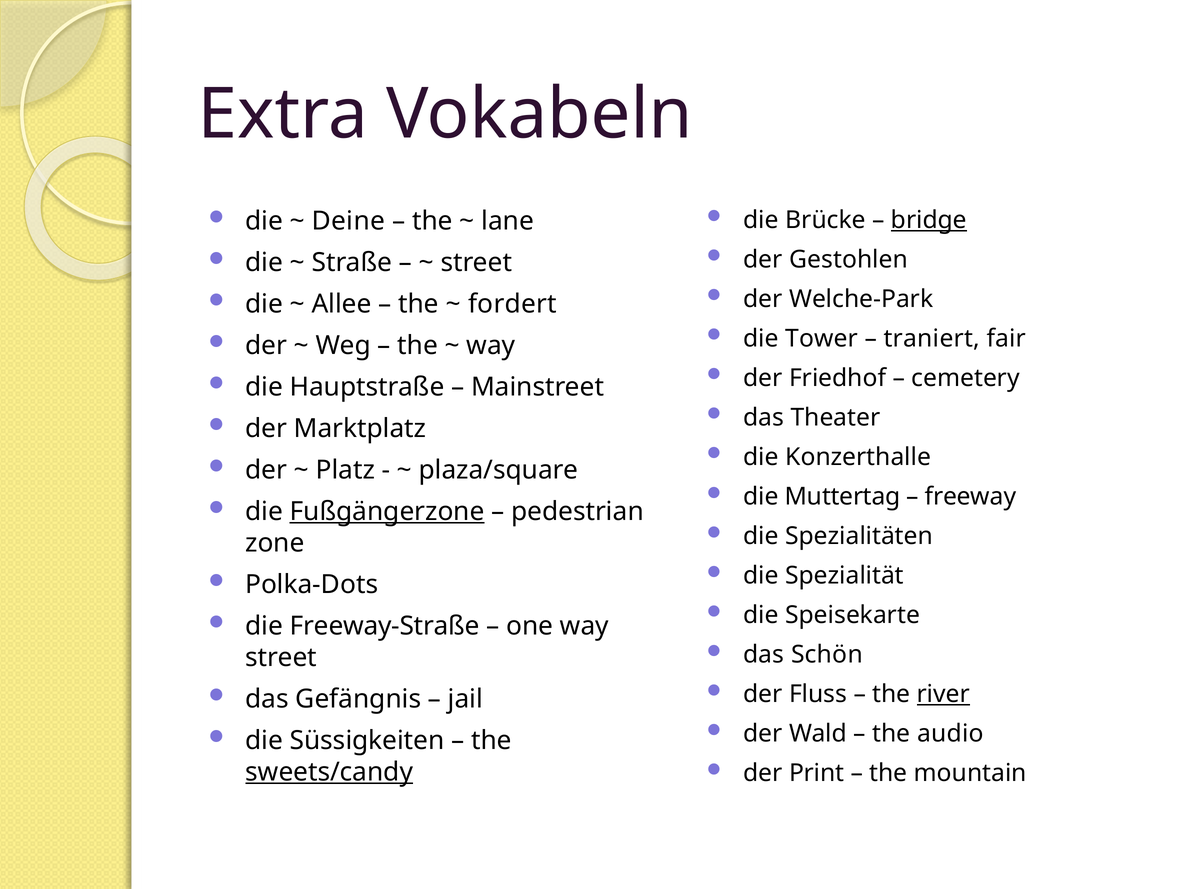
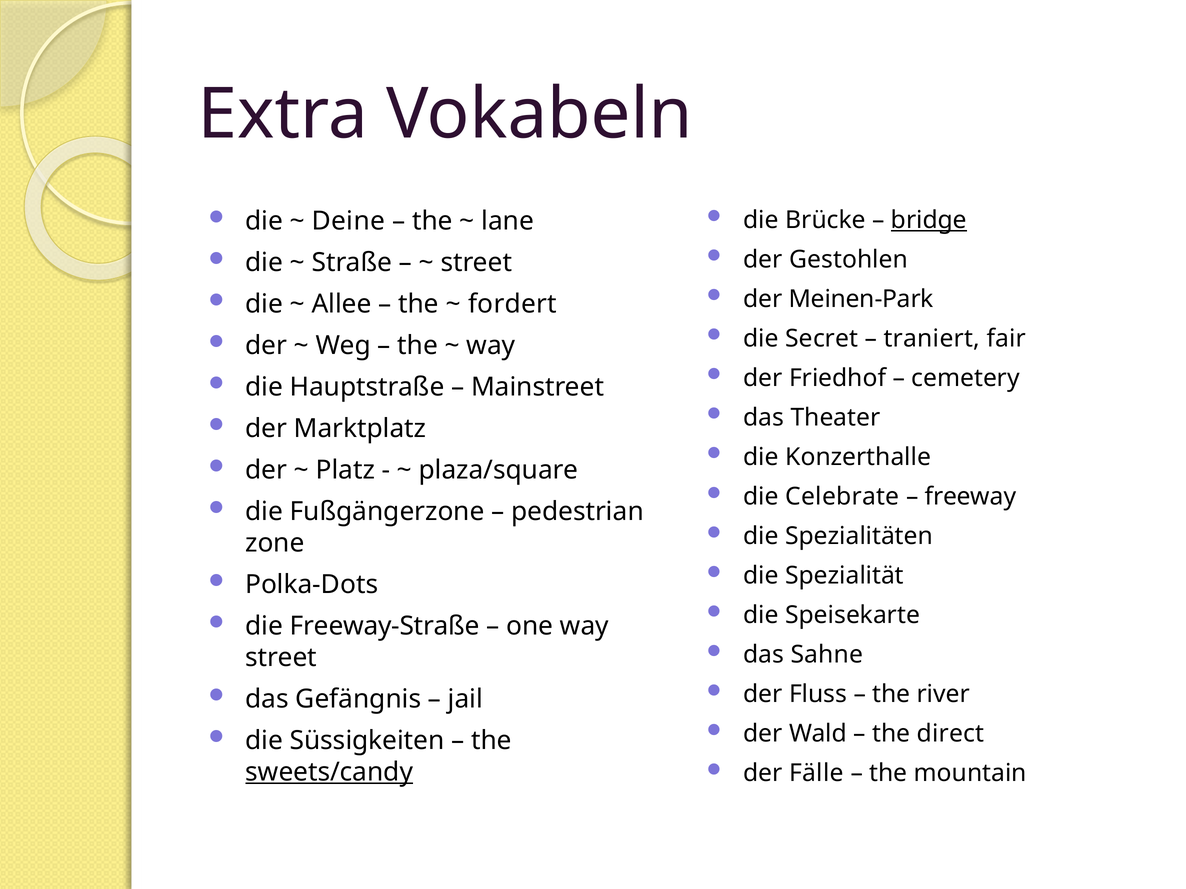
Welche-Park: Welche-Park -> Meinen-Park (861, 299)
Tower: Tower -> Secret (822, 339)
Muttertag: Muttertag -> Celebrate (842, 497)
Fußgängerzone underline: present -> none (387, 512)
Schön: Schön -> Sahne (827, 655)
river underline: present -> none (943, 695)
audio: audio -> direct (950, 734)
Print: Print -> Fälle (816, 774)
